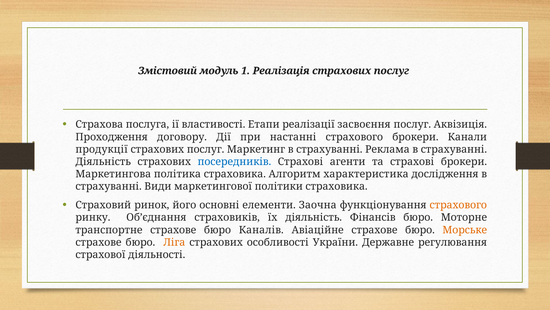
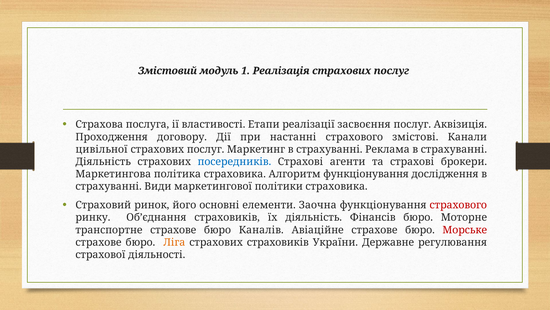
страхового брокери: брокери -> змістові (415, 137)
продукції: продукції -> цивільної (102, 149)
Алгоритм характеристика: характеристика -> функціонування (366, 174)
страхового colour: orange -> red (458, 205)
Морське colour: orange -> red (465, 230)
страхових особливості: особливості -> страховиків (278, 242)
